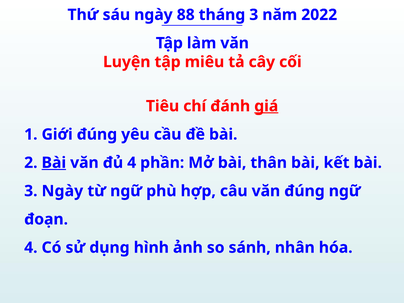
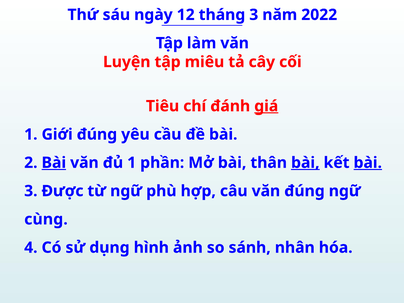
88: 88 -> 12 (186, 15)
đủ 4: 4 -> 1 (132, 163)
bài underline: none -> present (305, 163)
bài underline: none -> present (368, 163)
3 Ngày: Ngày -> Được (63, 191)
đoạn: đoạn -> cùng (46, 219)
